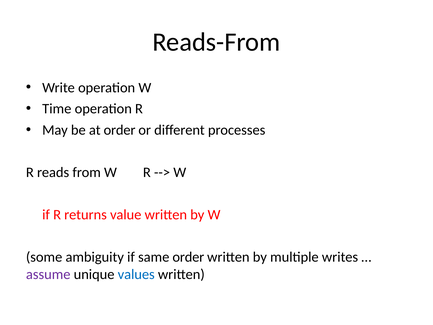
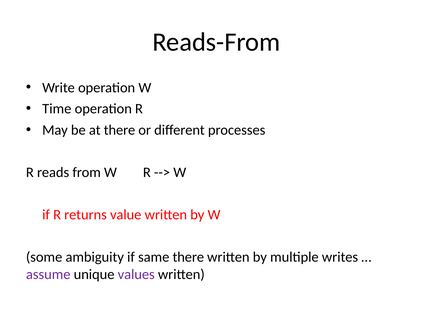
at order: order -> there (120, 130)
same order: order -> there (188, 257)
values colour: blue -> purple (136, 274)
